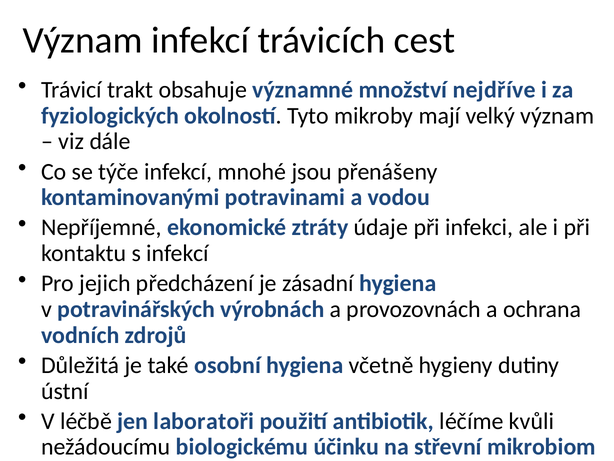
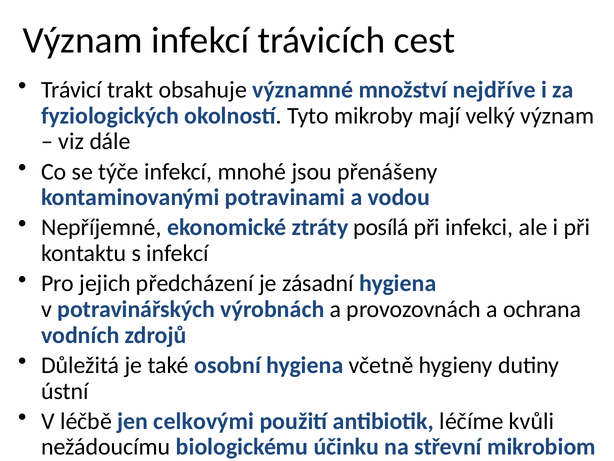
údaje: údaje -> posílá (381, 227)
laboratoři: laboratoři -> celkovými (204, 421)
